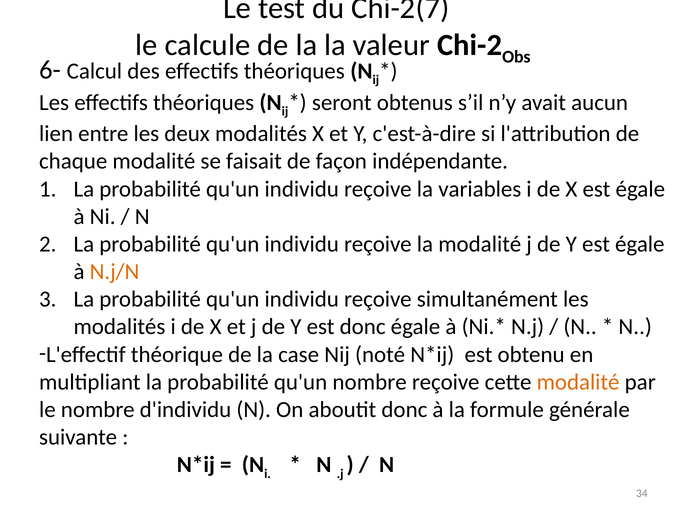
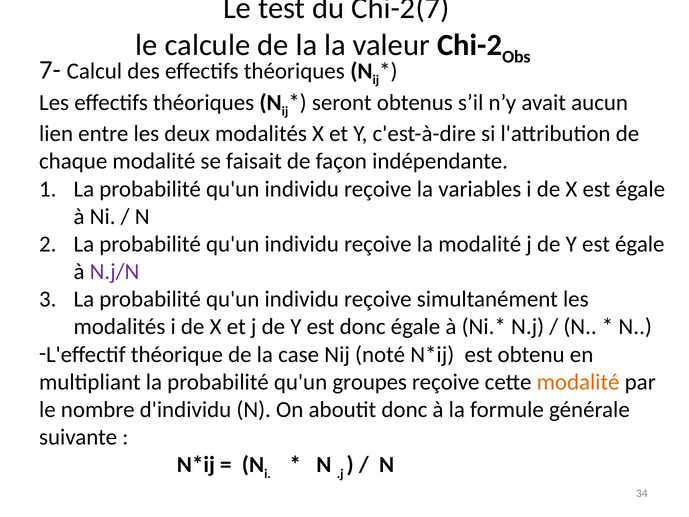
6-: 6- -> 7- (50, 70)
N.j/N colour: orange -> purple (115, 272)
qu'un nombre: nombre -> groupes (370, 382)
